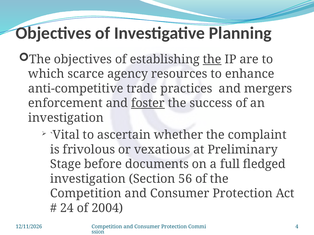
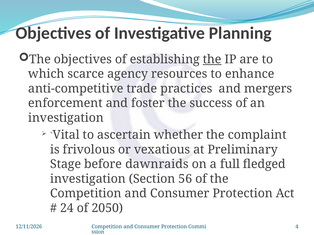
foster underline: present -> none (148, 103)
documents: documents -> dawnraids (157, 165)
2004: 2004 -> 2050 (107, 209)
